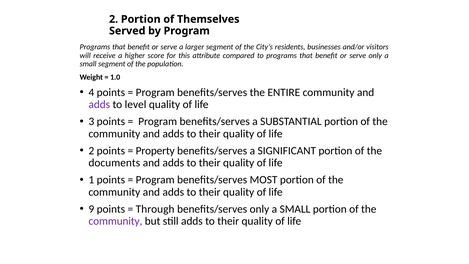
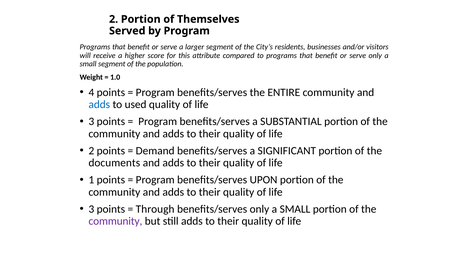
adds colour: purple -> blue (99, 104)
level: level -> used (136, 104)
Property: Property -> Demand (155, 151)
MOST: MOST -> UPON (264, 180)
9: 9 -> 3 (91, 209)
